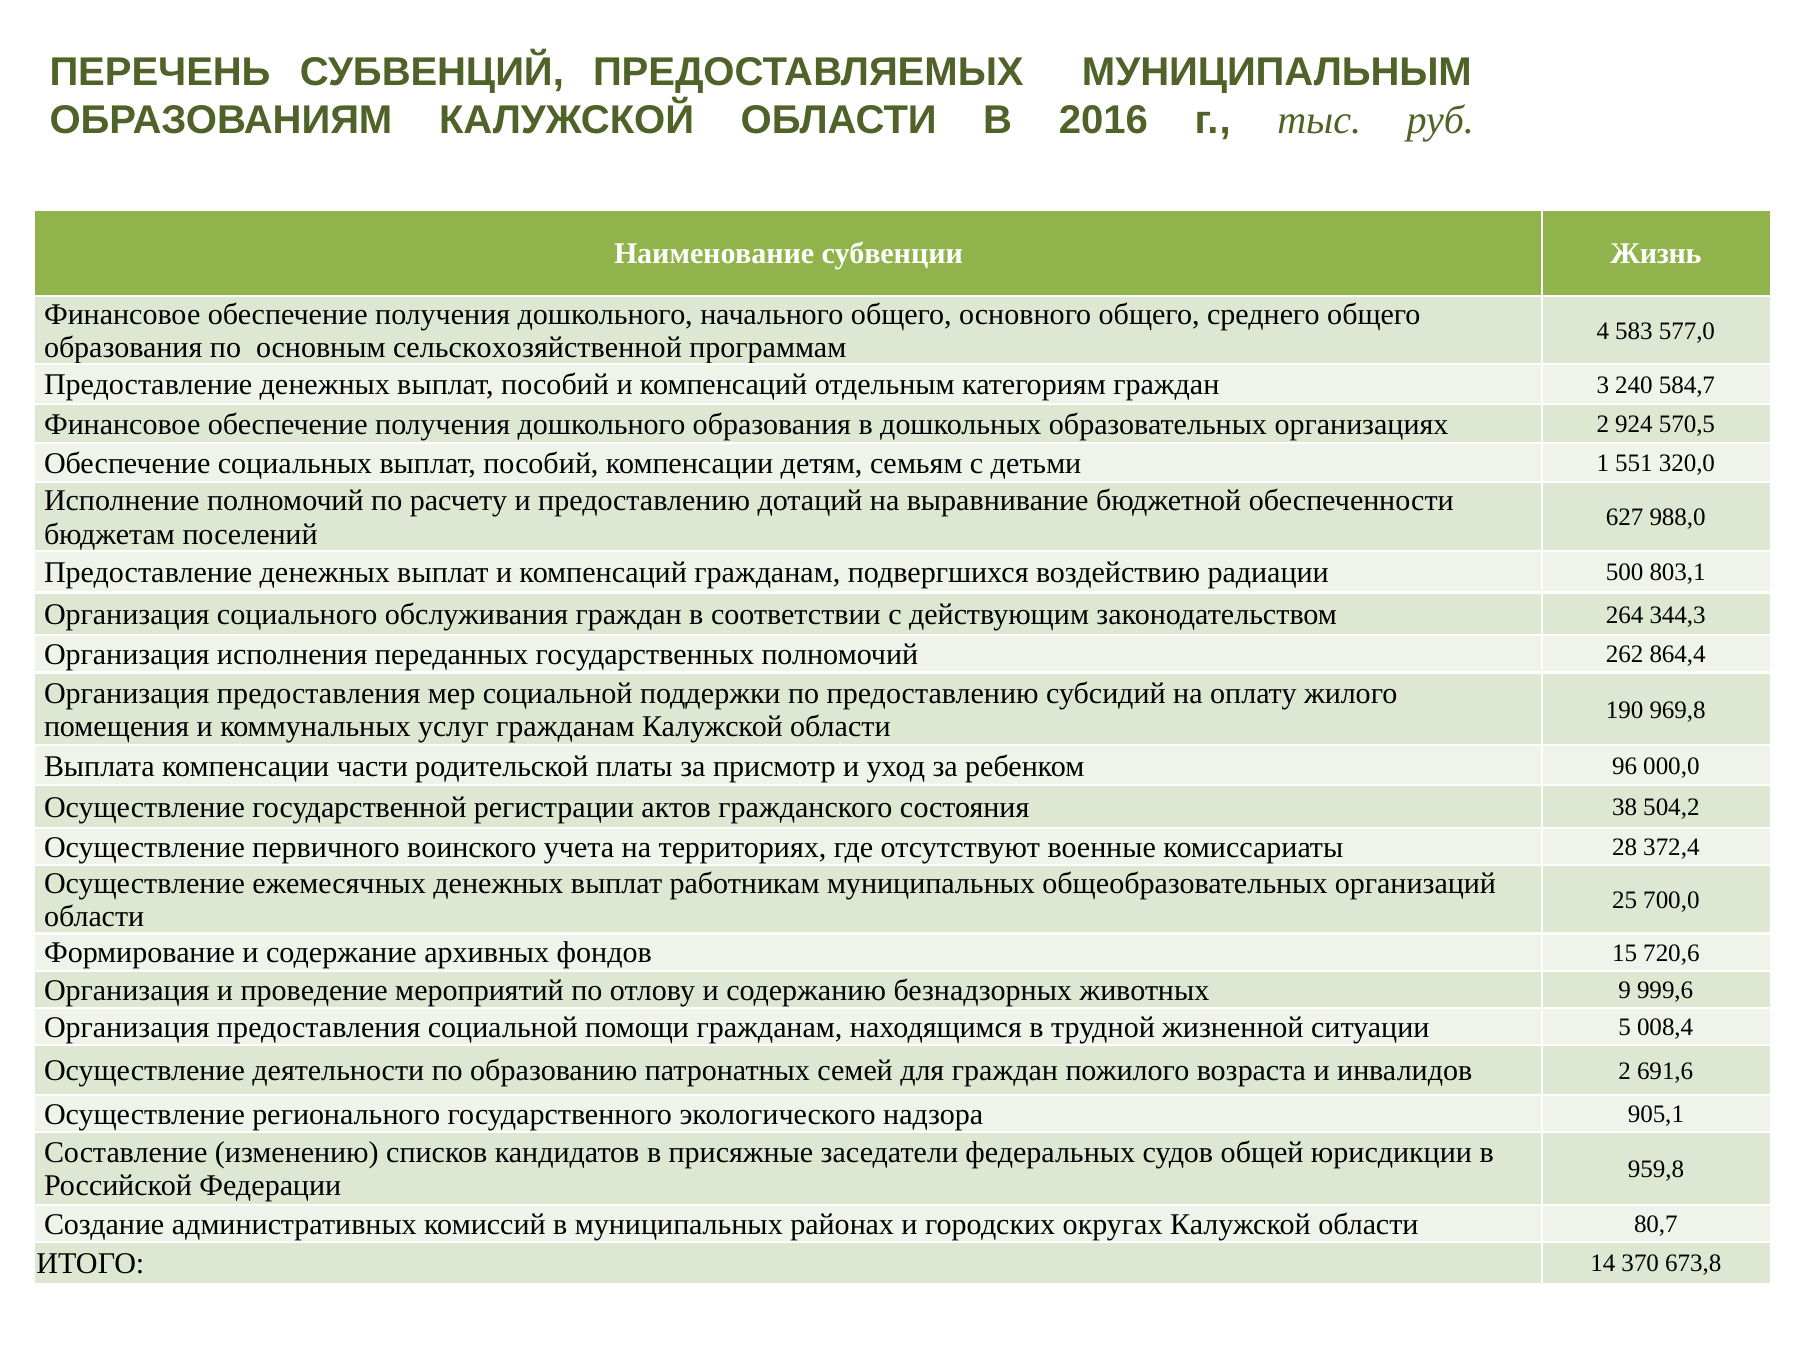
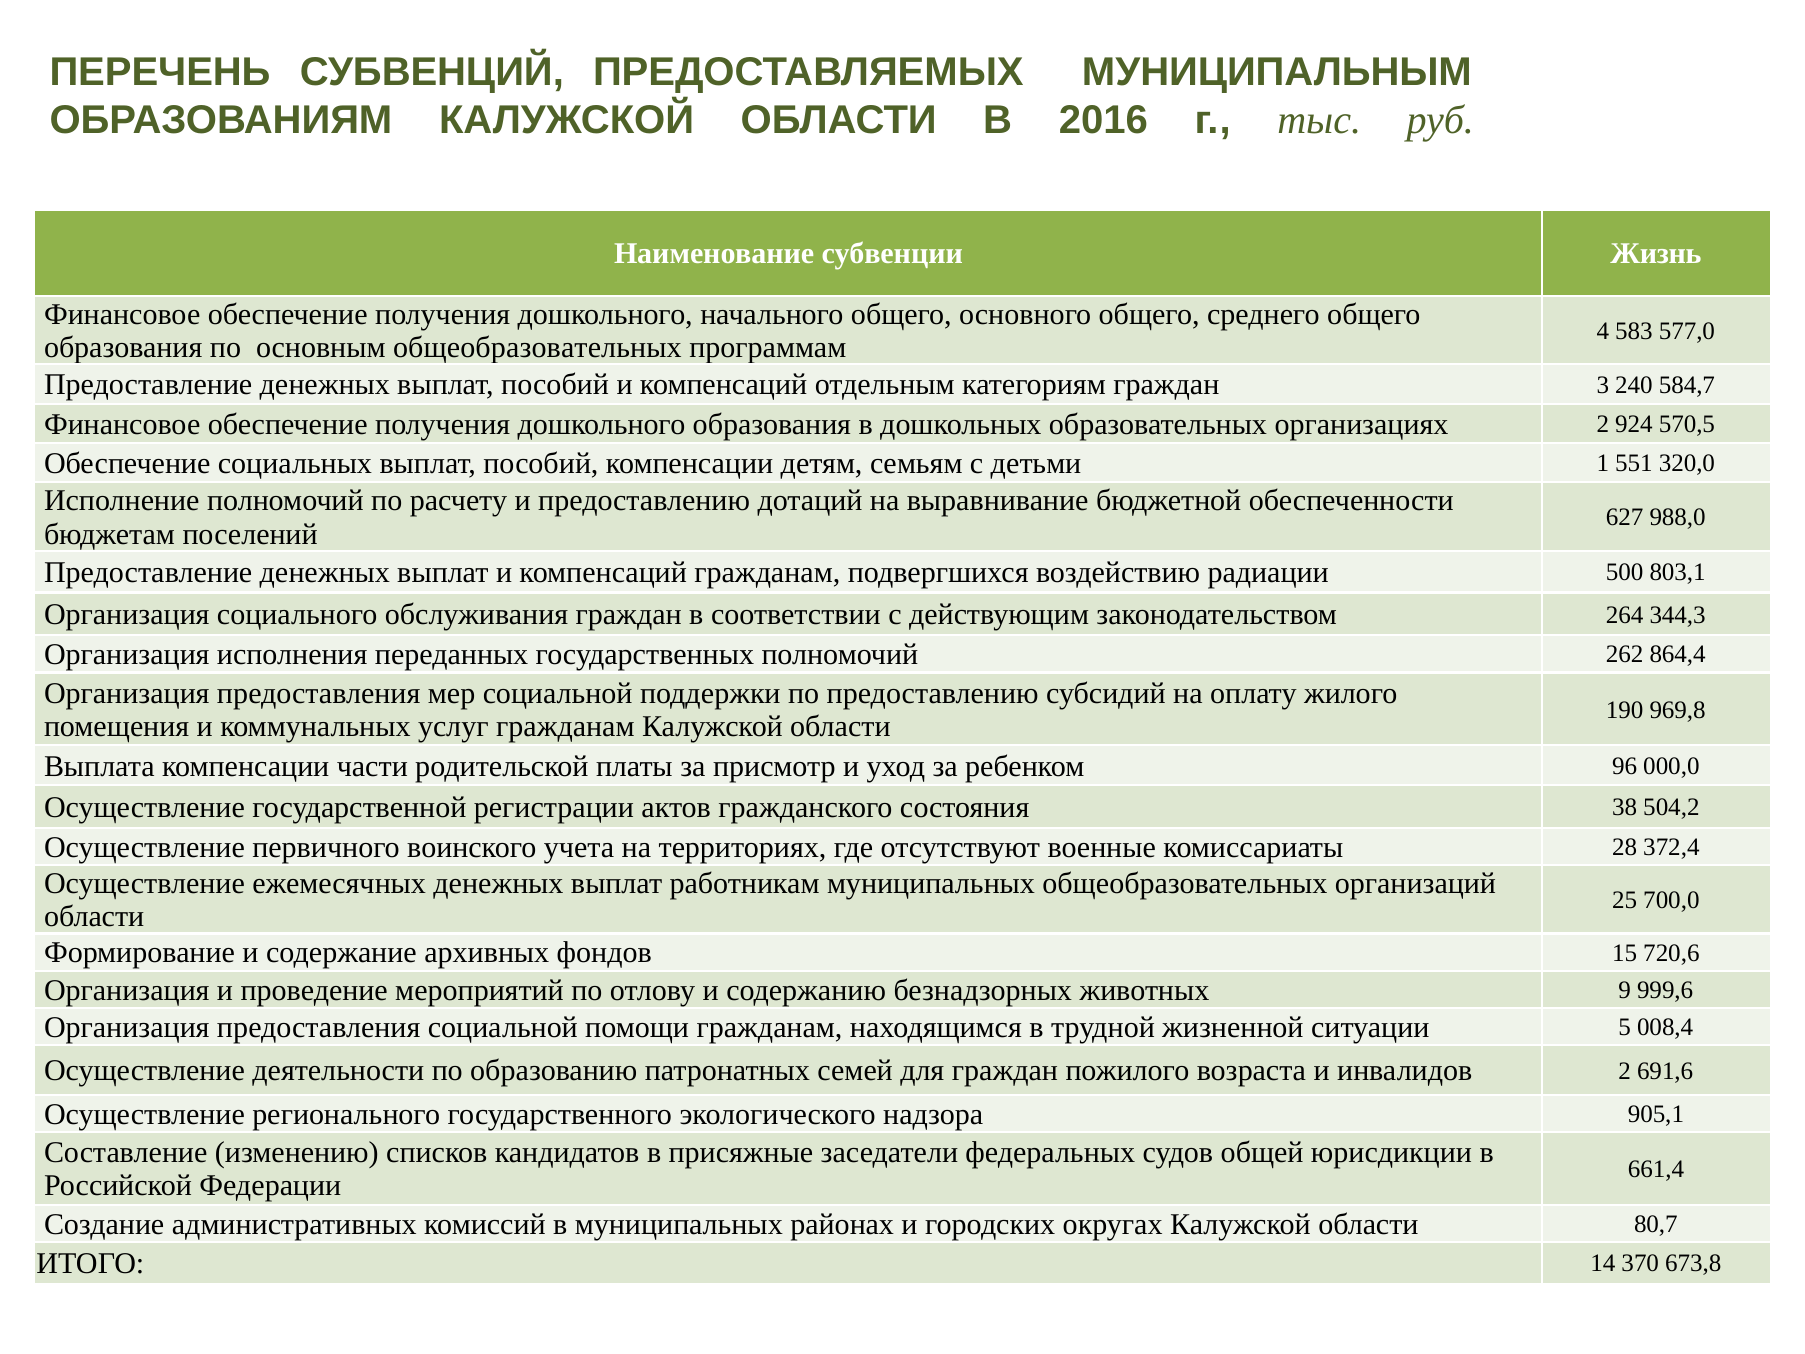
основным сельскохозяйственной: сельскохозяйственной -> общеобразовательных (537, 348)
959,8: 959,8 -> 661,4 (1656, 1169)
